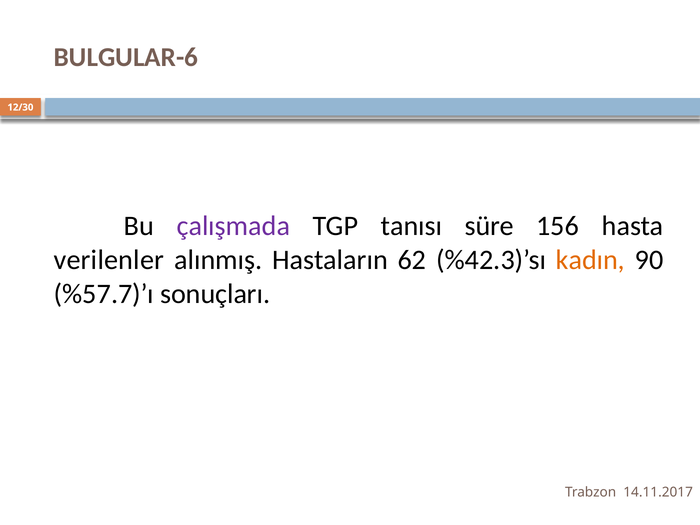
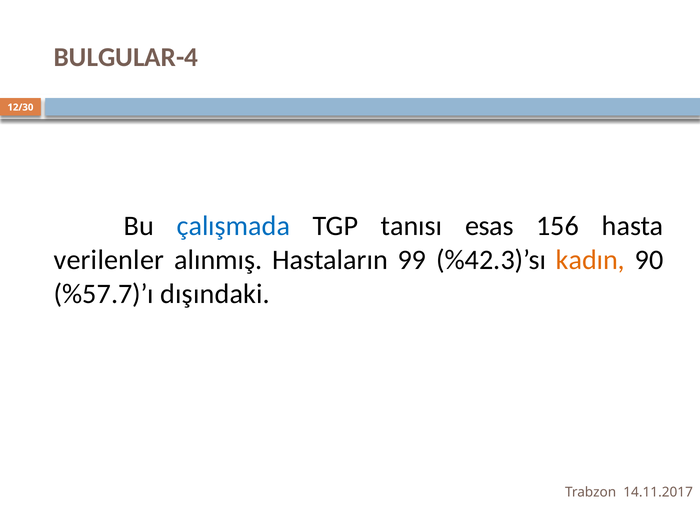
BULGULAR-6: BULGULAR-6 -> BULGULAR-4 (126, 57)
çalışmada colour: purple -> blue (233, 226)
süre: süre -> esas (489, 226)
62: 62 -> 99 (412, 260)
sonuçları: sonuçları -> dışındaki (215, 294)
